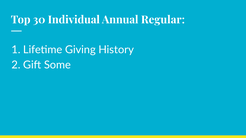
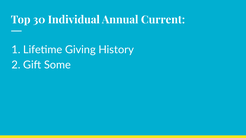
Regular: Regular -> Current (163, 20)
